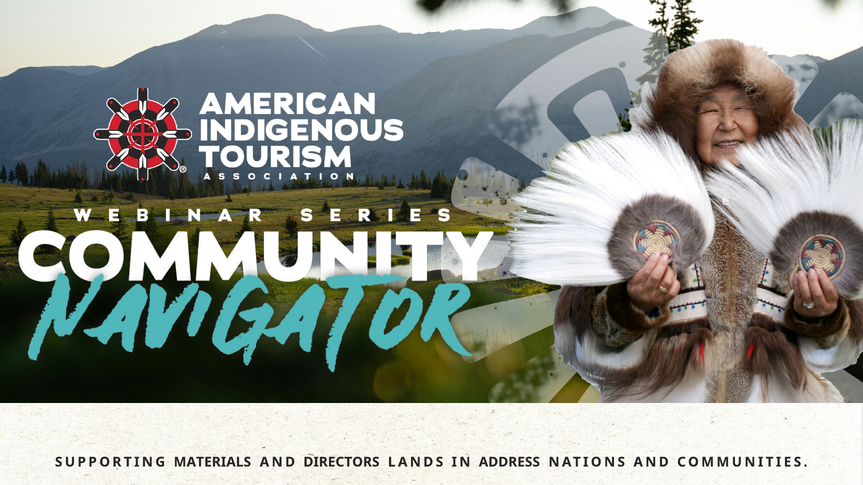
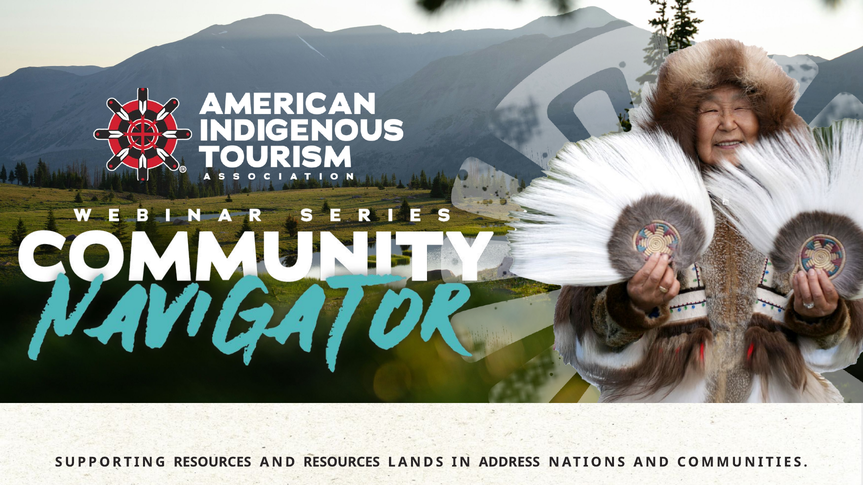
SUPPORTING MATERIALS: MATERIALS -> RESOURCES (212, 462)
AND DIRECTORS: DIRECTORS -> RESOURCES (342, 462)
